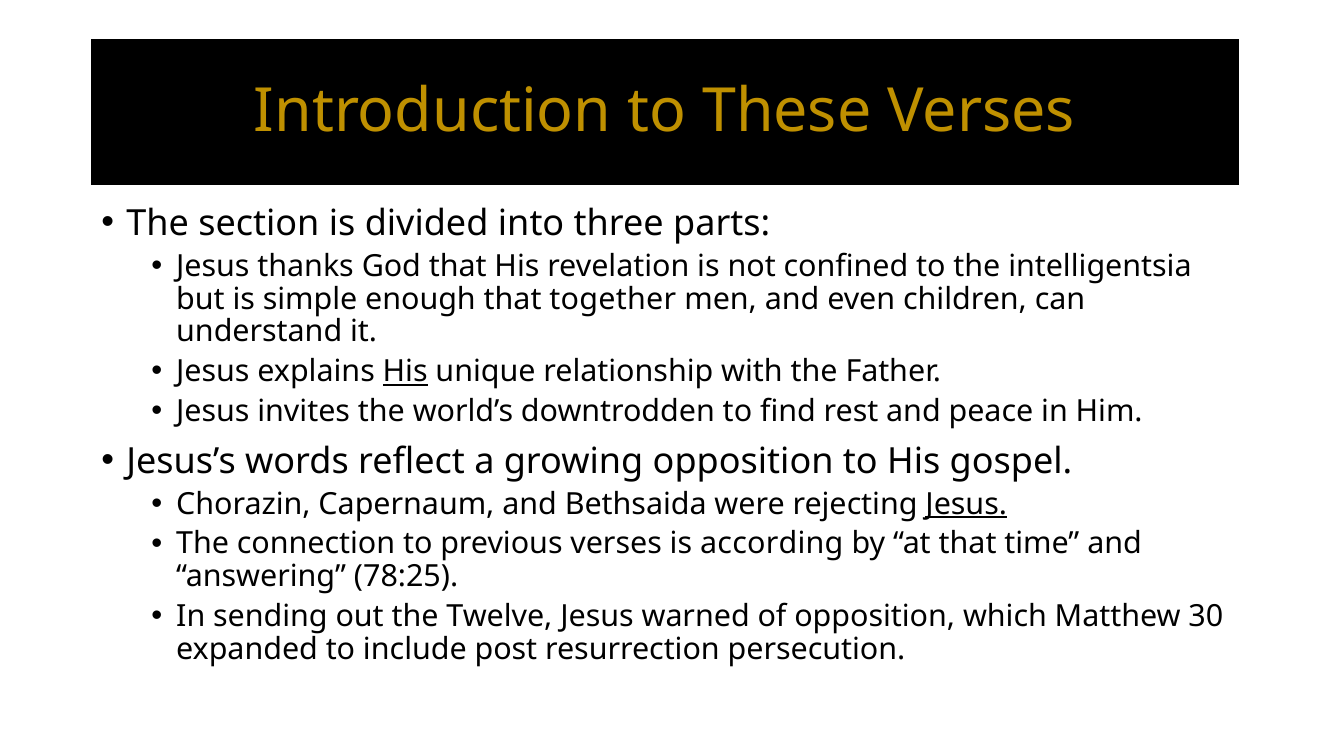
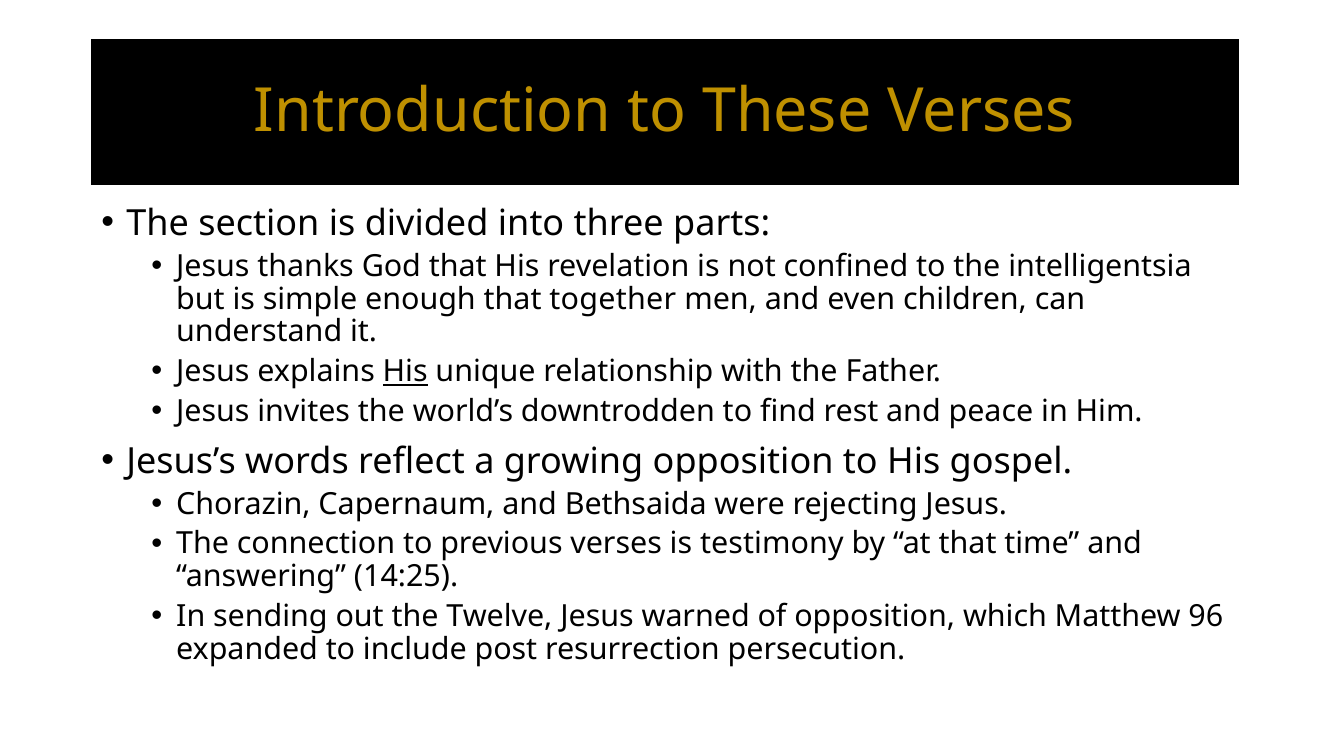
Jesus underline: present -> none (966, 504)
according: according -> testimony (772, 544)
78:25: 78:25 -> 14:25 (406, 577)
30: 30 -> 96 (1206, 617)
